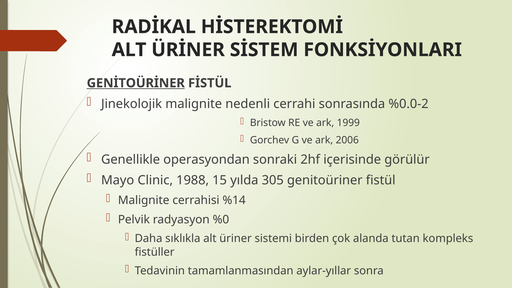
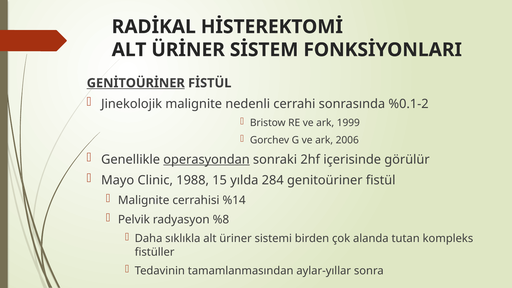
%0.0-2: %0.0-2 -> %0.1-2 (409, 104)
operasyondan underline: none -> present (207, 159)
305: 305 -> 284 (273, 180)
%0: %0 -> %8 (221, 220)
